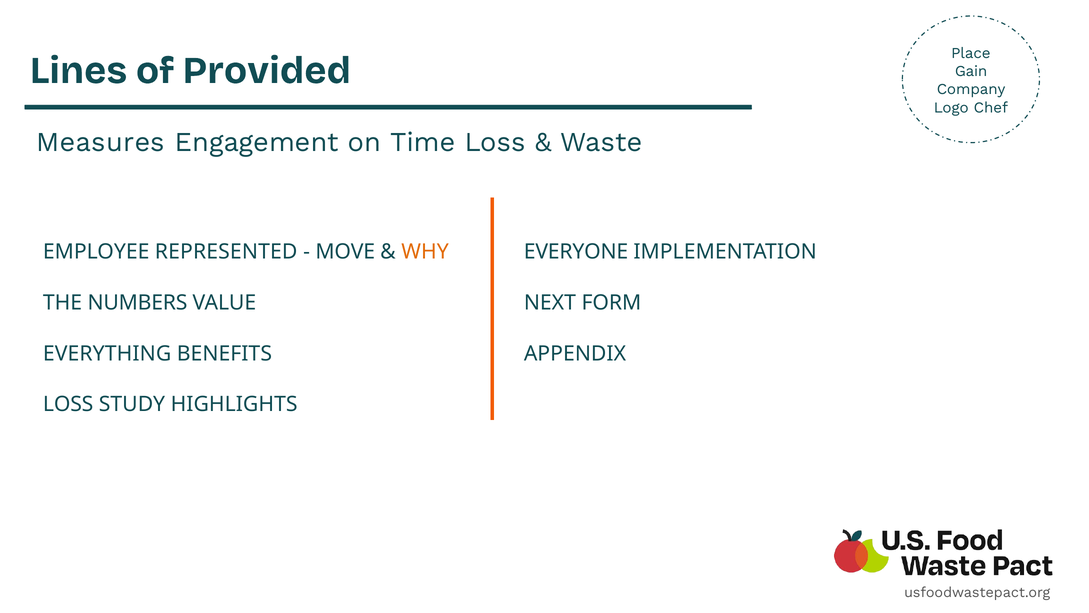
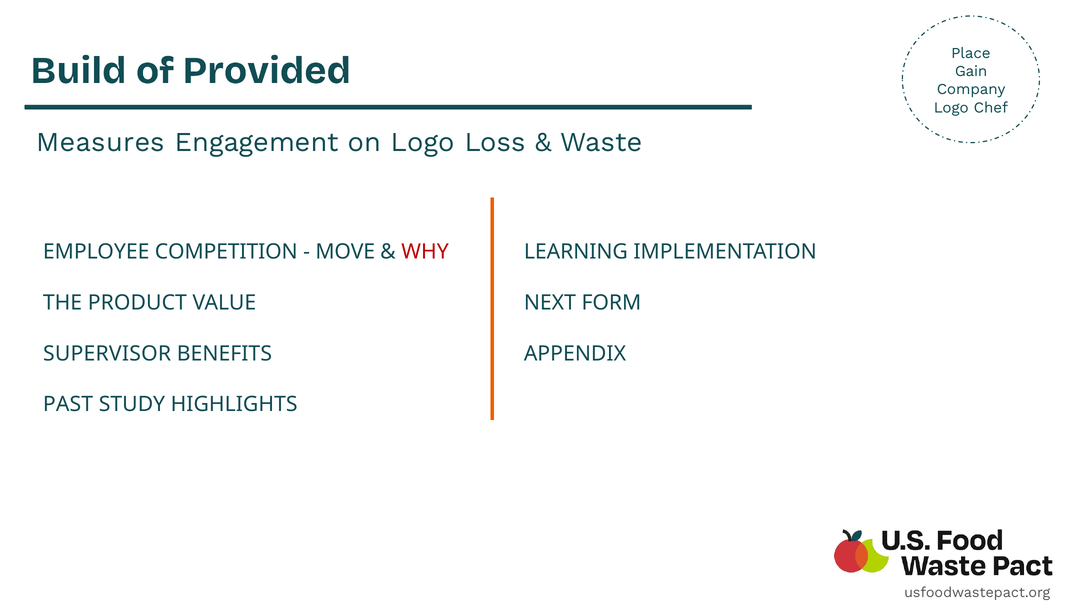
Lines: Lines -> Build (78, 70)
on Time: Time -> Logo (423, 142)
REPRESENTED: REPRESENTED -> COMPETITION (226, 252)
WHY colour: orange -> red (425, 252)
EVERYONE: EVERYONE -> LEARNING (576, 252)
NUMBERS: NUMBERS -> PRODUCT (137, 303)
EVERYTHING: EVERYTHING -> SUPERVISOR (107, 353)
LOSS: LOSS -> PAST (68, 404)
